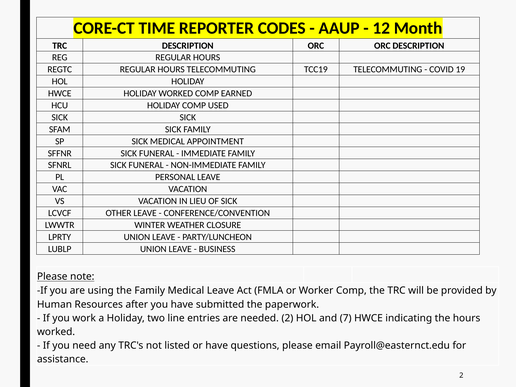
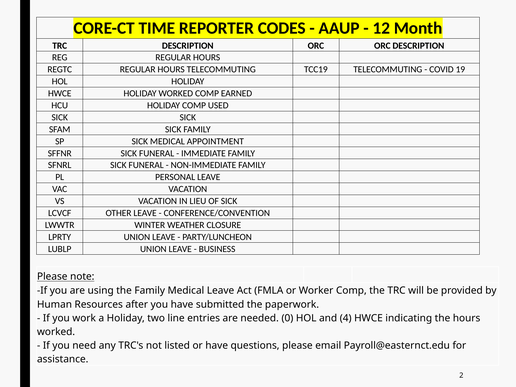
needed 2: 2 -> 0 (287, 318)
7: 7 -> 4 (346, 318)
